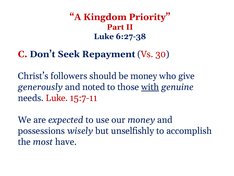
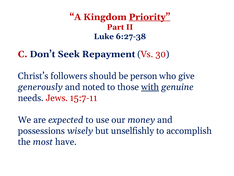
Priority underline: none -> present (150, 17)
be money: money -> person (144, 76)
needs Luke: Luke -> Jews (57, 98)
